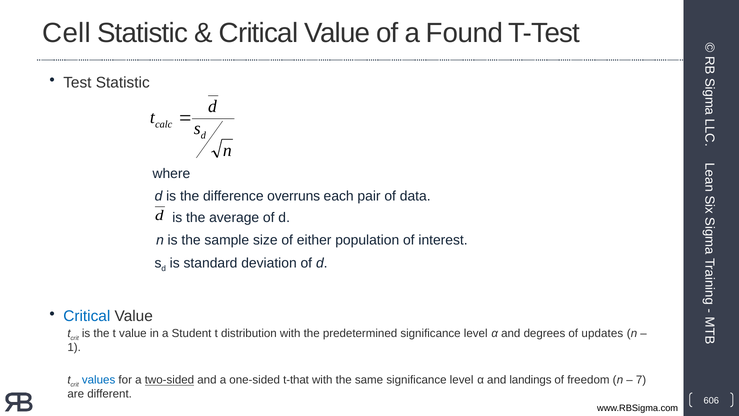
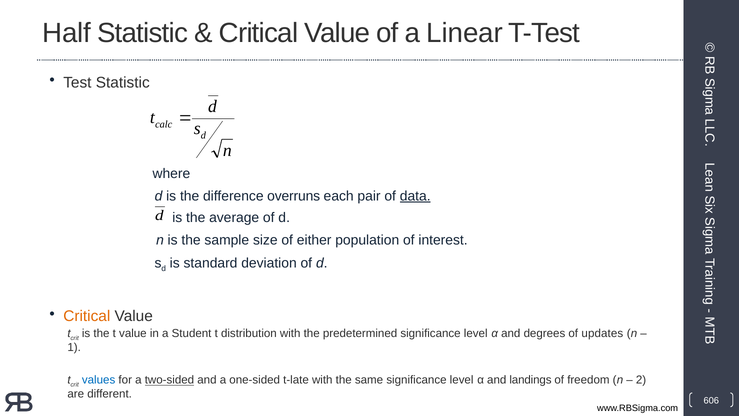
Cell: Cell -> Half (67, 33)
Found: Found -> Linear (465, 33)
data underline: none -> present (415, 196)
Critical colour: blue -> orange (87, 316)
t-that: t-that -> t-late (296, 380)
7: 7 -> 2 (641, 380)
